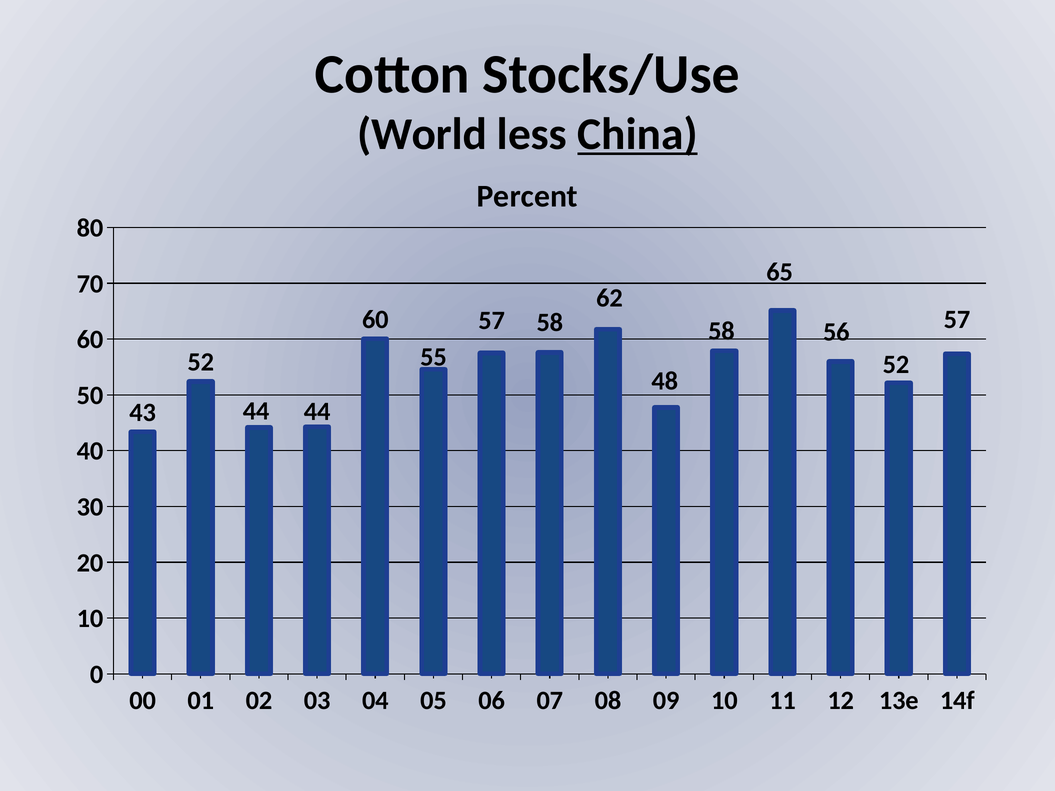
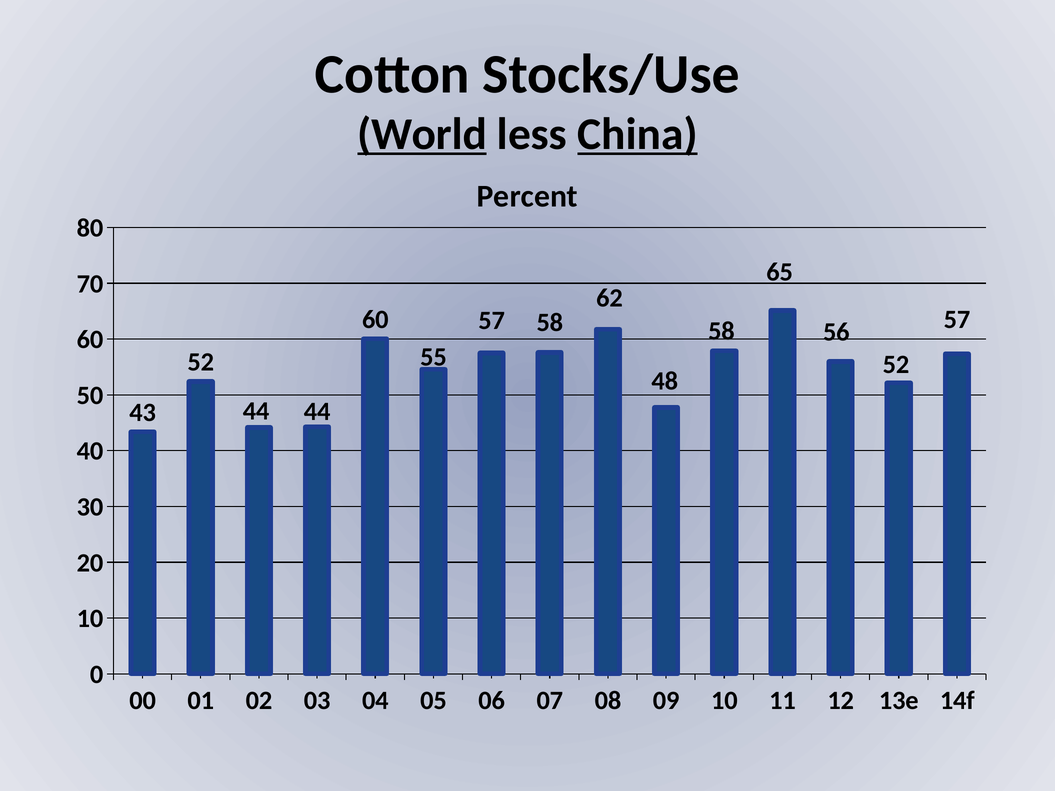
World underline: none -> present (422, 134)
